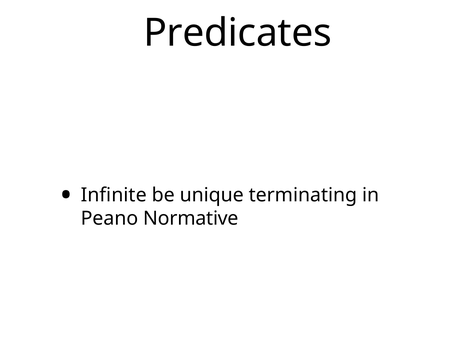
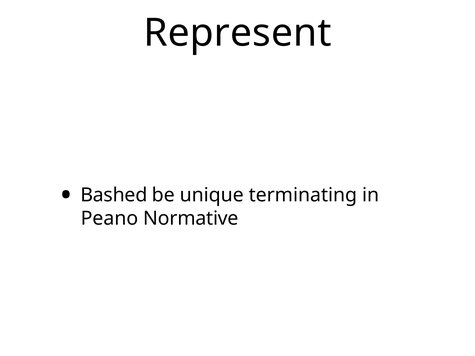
Predicates: Predicates -> Represent (237, 33)
Infinite: Infinite -> Bashed (114, 195)
